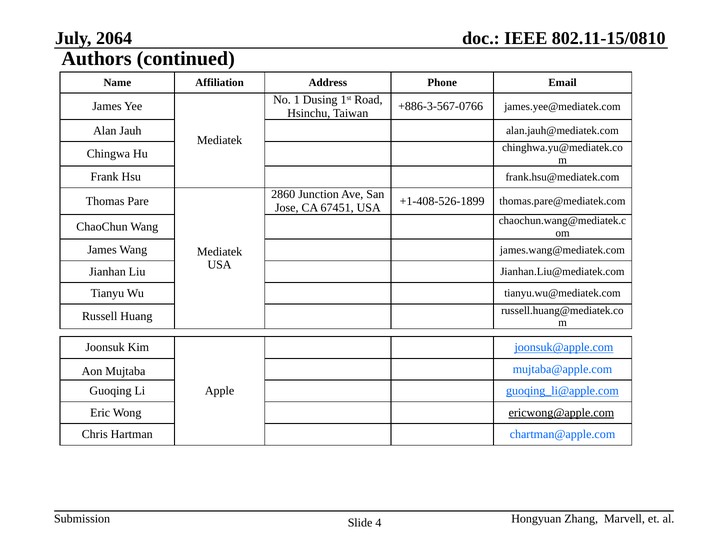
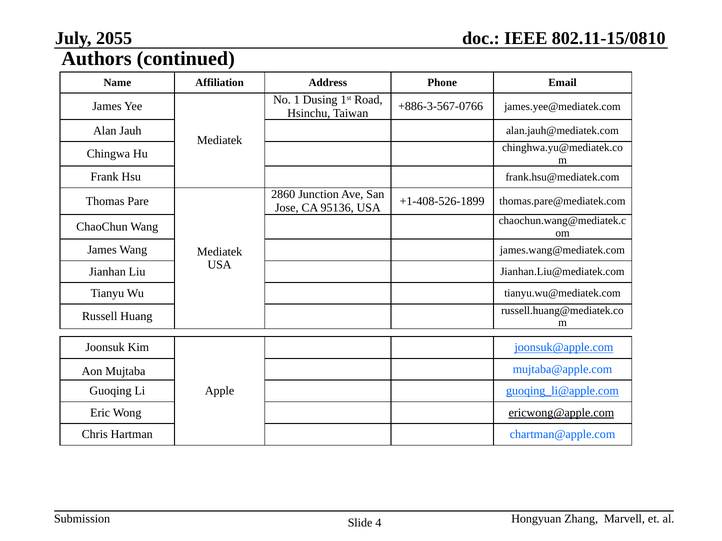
2064: 2064 -> 2055 (114, 39)
67451: 67451 -> 95136 (337, 208)
